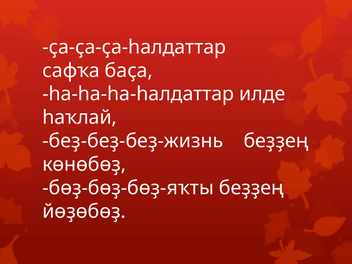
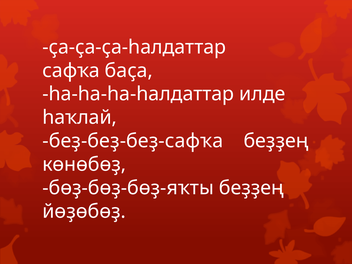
беҙ-беҙ-беҙ-жизнь: беҙ-беҙ-беҙ-жизнь -> беҙ-беҙ-беҙ-сафҡа (133, 141)
